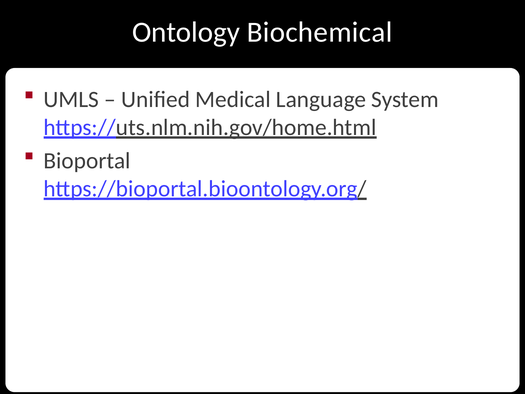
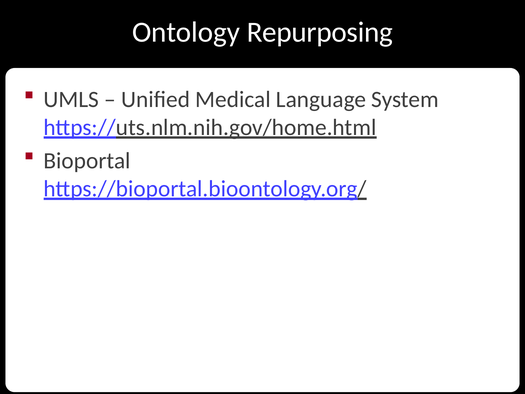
Biochemical: Biochemical -> Repurposing (320, 32)
